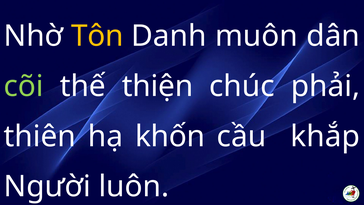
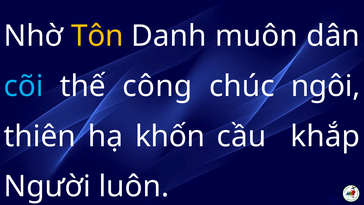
cõi colour: light green -> light blue (24, 86)
thiện: thiện -> công (157, 86)
phải: phải -> ngôi (326, 86)
